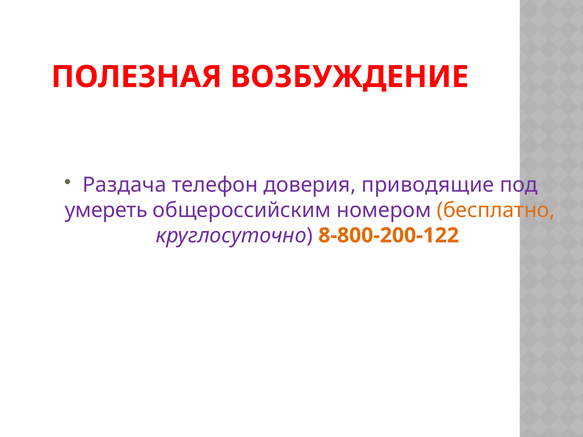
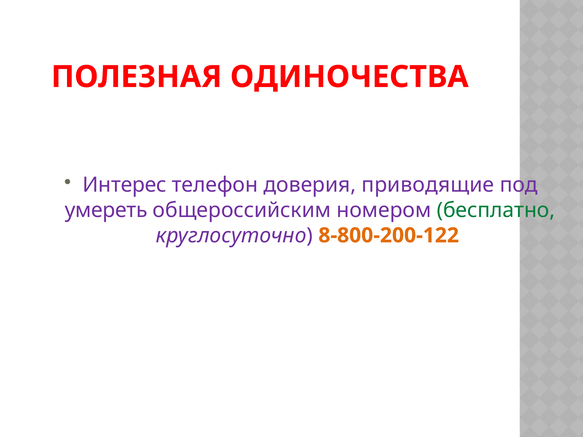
ВОЗБУЖДЕНИЕ: ВОЗБУЖДЕНИЕ -> ОДИНОЧЕСТВА (349, 77)
Раздача: Раздача -> Интерес (125, 185)
бесплатно colour: orange -> green (496, 210)
